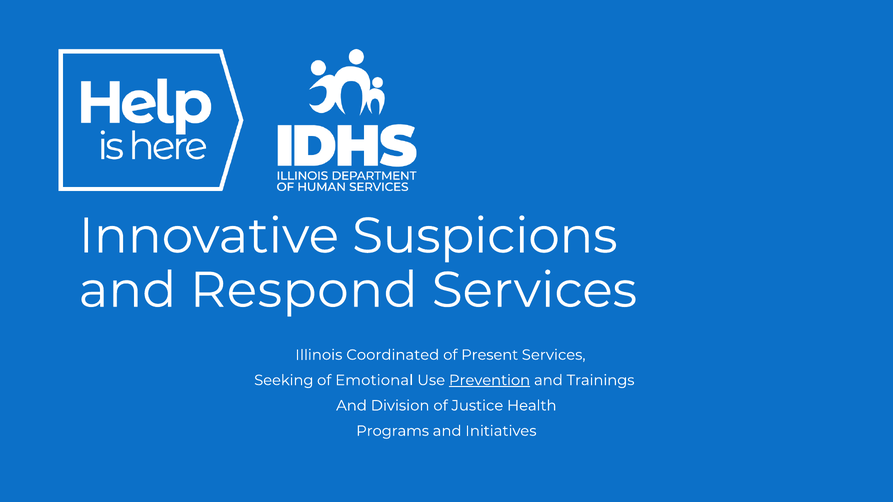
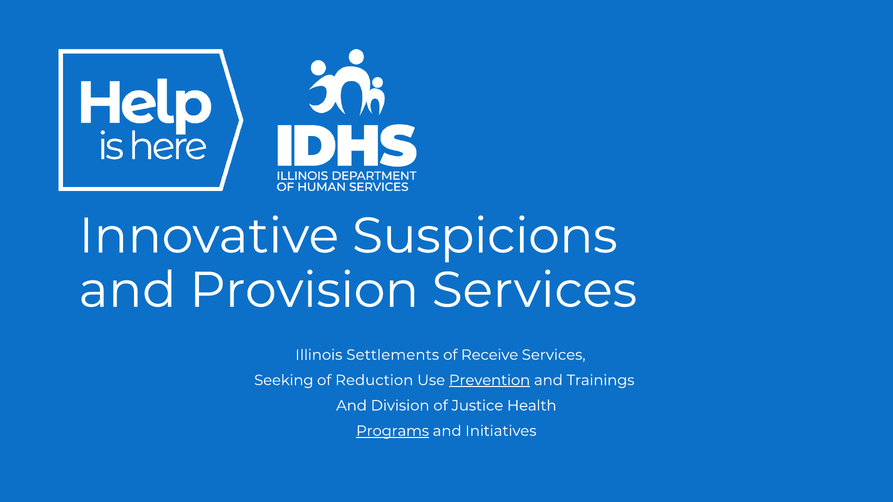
Respond: Respond -> Provision (304, 290)
Coordinated: Coordinated -> Settlements (393, 355)
Present: Present -> Receive (490, 355)
Emotional: Emotional -> Reduction (374, 380)
Programs underline: none -> present (393, 431)
